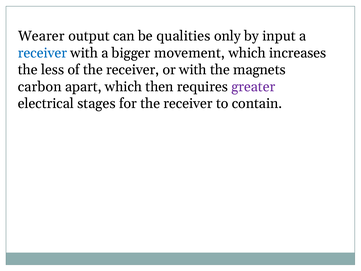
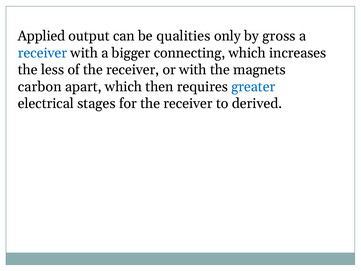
Wearer: Wearer -> Applied (41, 36)
input: input -> gross (279, 36)
movement: movement -> connecting (190, 53)
greater colour: purple -> blue (253, 87)
contain: contain -> derived (257, 103)
